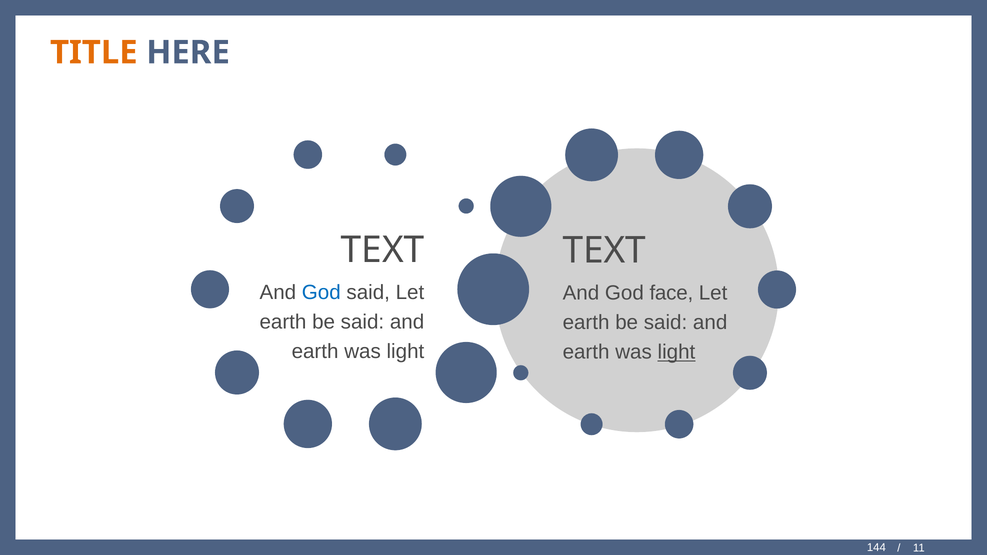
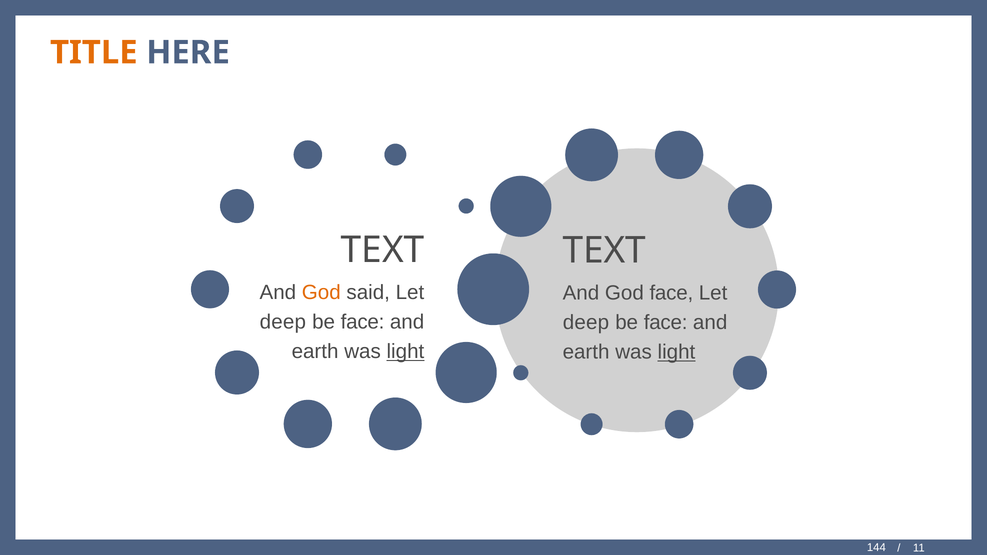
God colour: blue -> orange (321, 293)
earth: earth -> deep (283, 322)
said: said -> face (363, 322)
earth: earth -> deep (586, 323)
said: said -> face (666, 323)
light underline: none -> present (405, 352)
